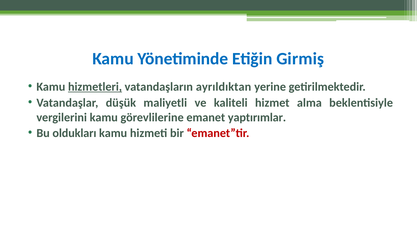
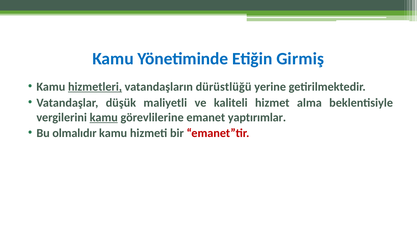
ayrıldıktan: ayrıldıktan -> dürüstlüğü (224, 87)
kamu underline: none -> present (104, 117)
oldukları: oldukları -> olmalıdır (74, 133)
